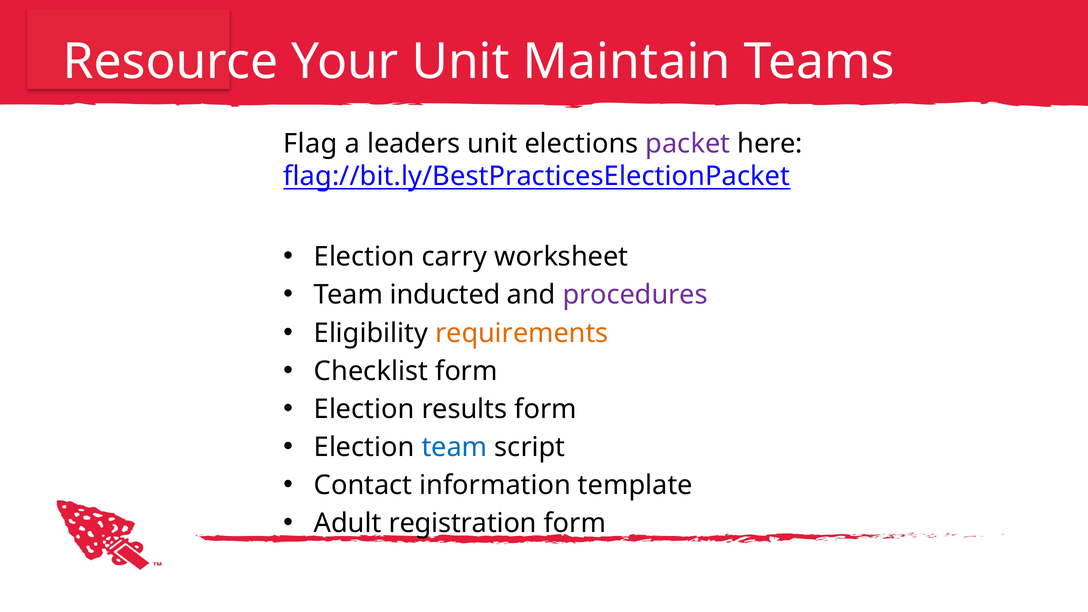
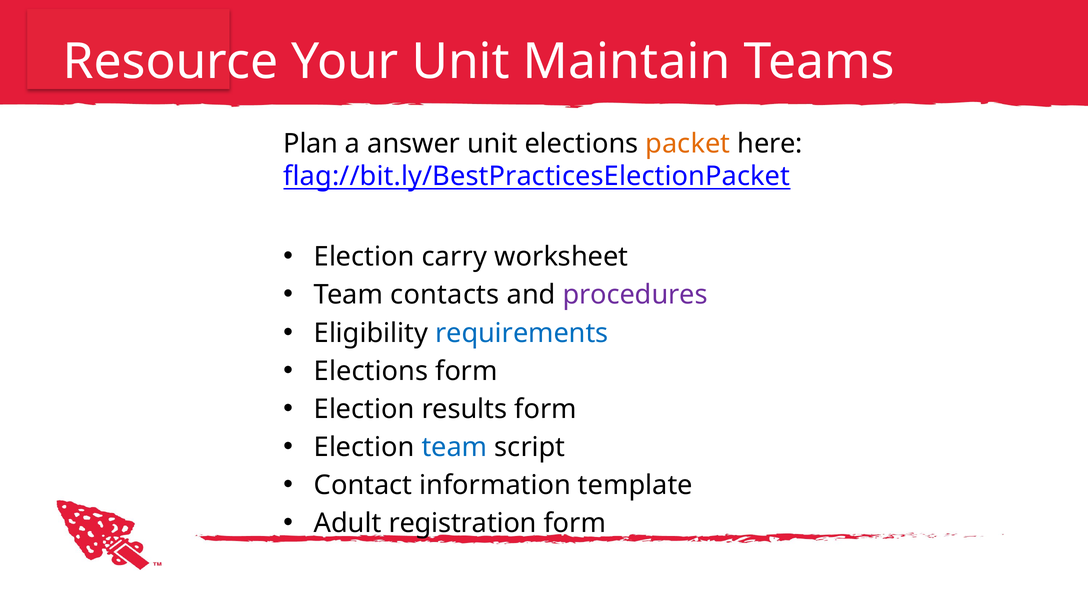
Flag: Flag -> Plan (311, 144)
leaders: leaders -> answer (414, 144)
packet colour: purple -> orange (688, 144)
inducted: inducted -> contacts (445, 295)
requirements colour: orange -> blue (522, 333)
Checklist: Checklist -> Elections (371, 371)
